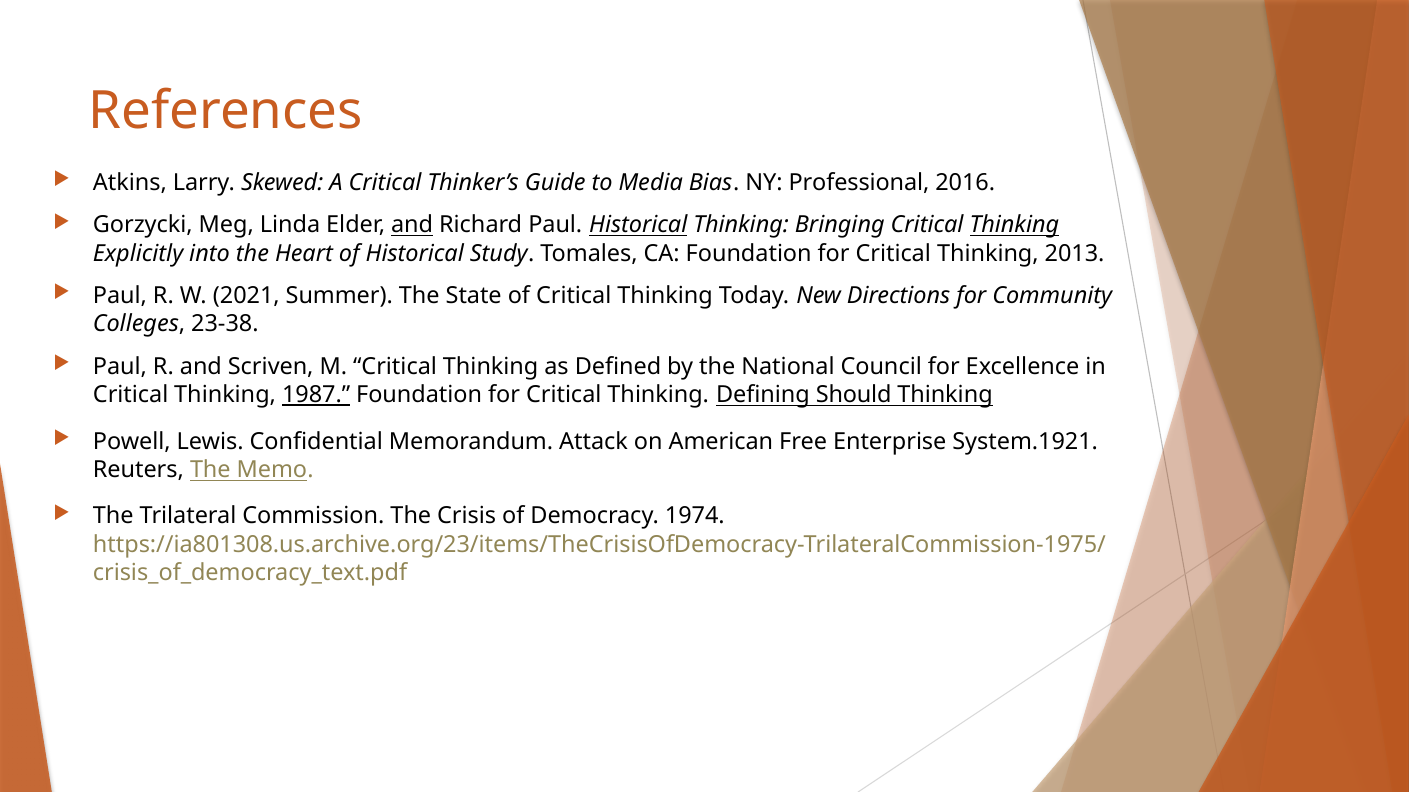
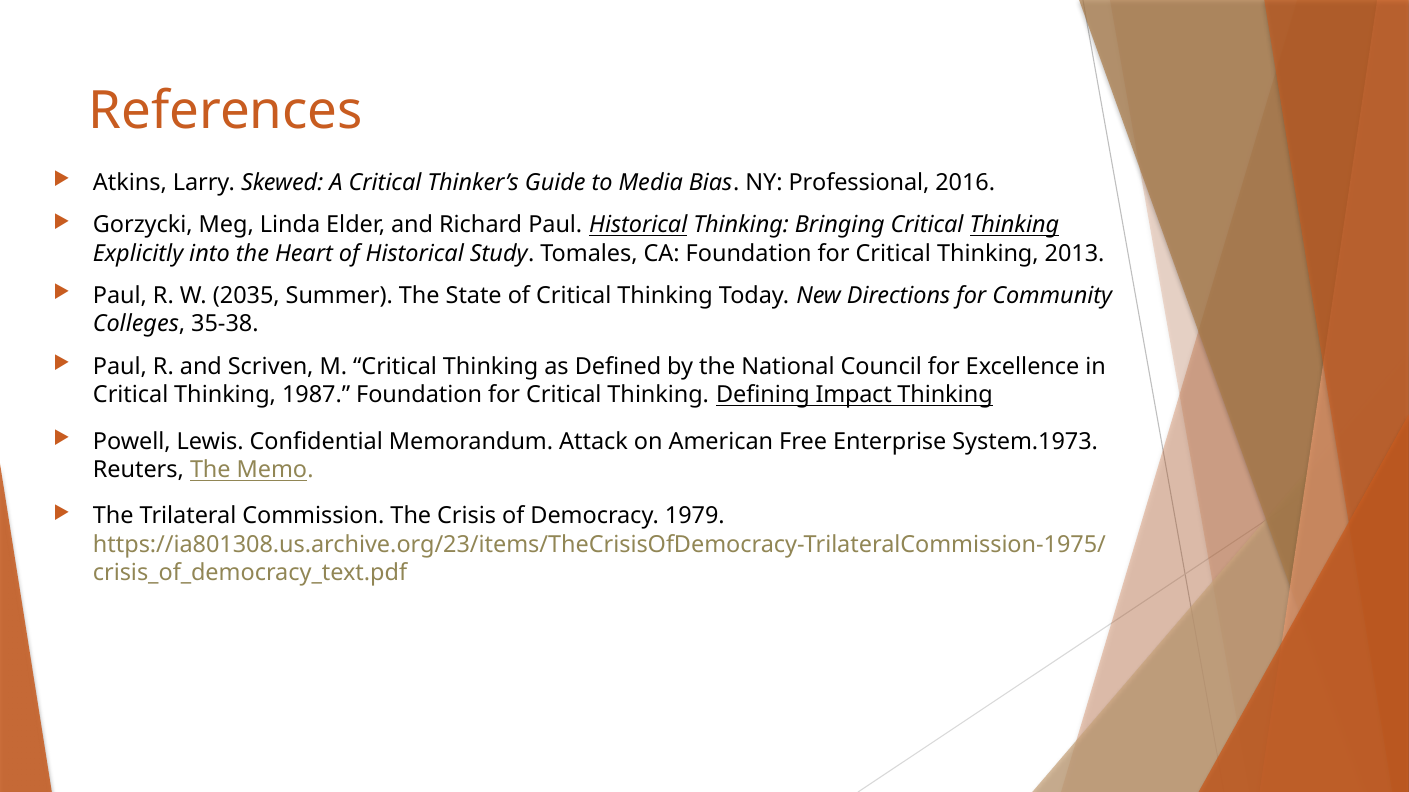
and underline: present -> none (412, 225)
2021: 2021 -> 2035 (246, 296)
23-38: 23-38 -> 35-38 (225, 324)
1987 underline: present -> none (316, 395)
Should: Should -> Impact (854, 395)
System.1921: System.1921 -> System.1973 (1025, 442)
1974: 1974 -> 1979 (695, 517)
